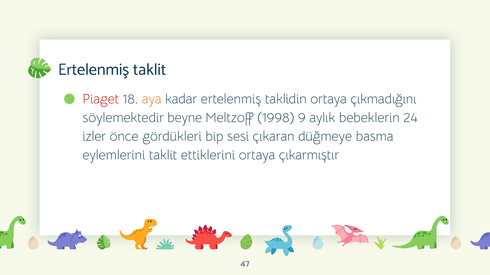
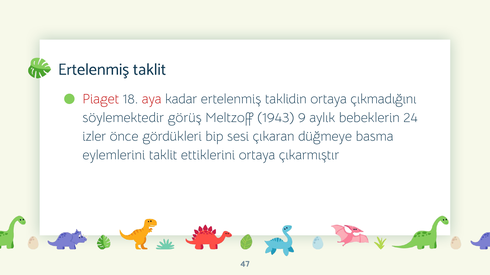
aya colour: orange -> red (152, 99)
beyne: beyne -> görüş (185, 118)
1998: 1998 -> 1943 (276, 118)
